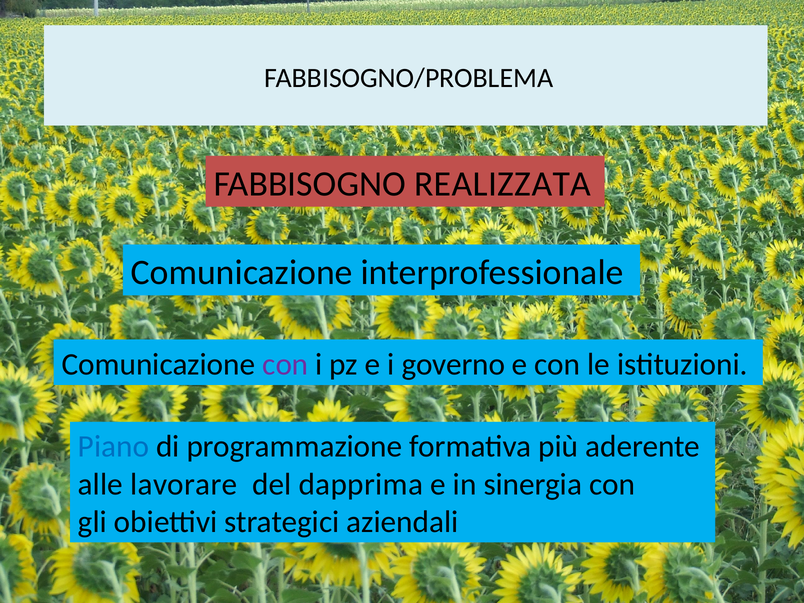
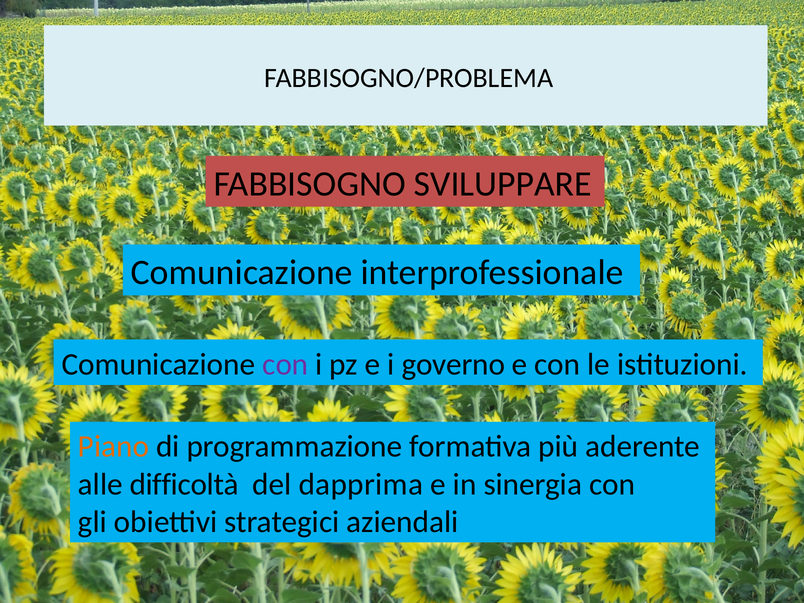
REALIZZATA: REALIZZATA -> SVILUPPARE (503, 184)
Piano colour: blue -> orange (113, 447)
lavorare: lavorare -> difficoltà (184, 484)
